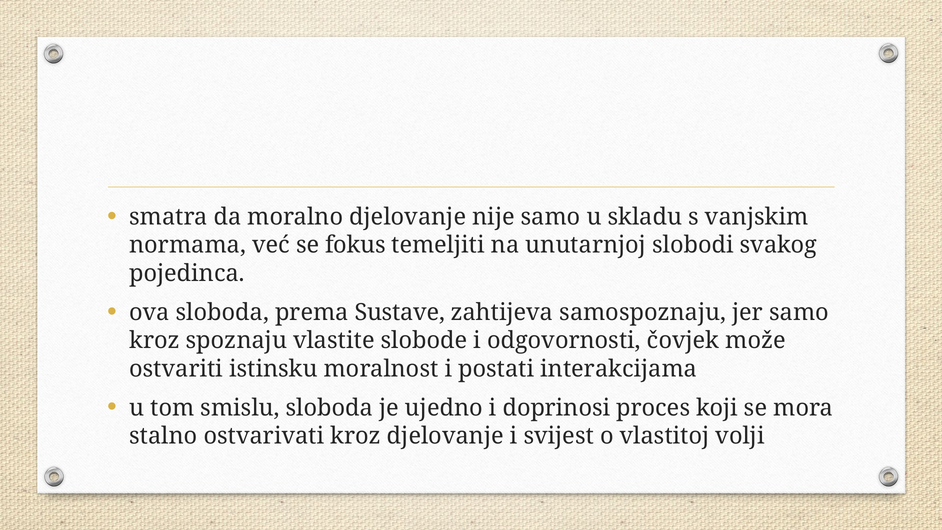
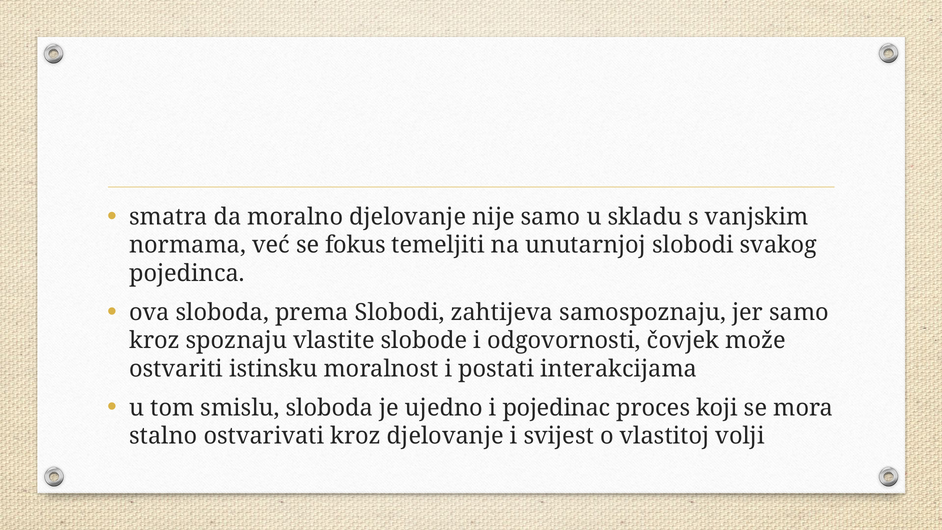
prema Sustave: Sustave -> Slobodi (400, 312)
doprinosi: doprinosi -> pojedinac (556, 408)
